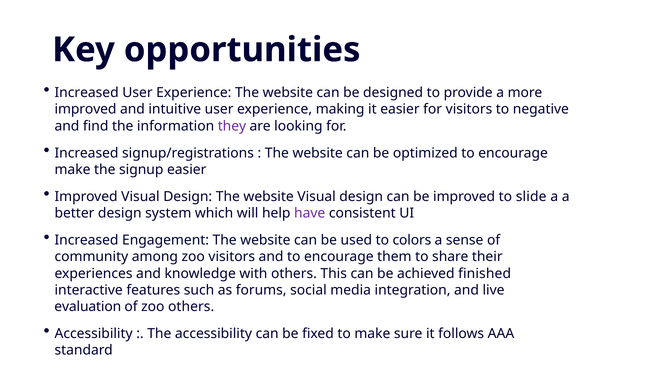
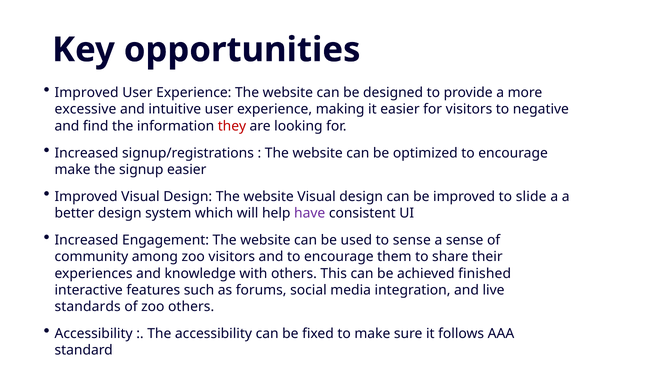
Increased: Increased -> Improved (87, 93)
improved: improved -> excessive (85, 110)
they colour: purple -> red (232, 126)
to colors: colors -> sense (412, 241)
evaluation: evaluation -> standards (88, 307)
